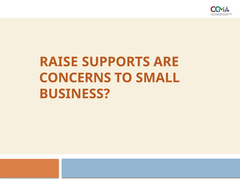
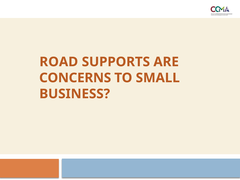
RAISE: RAISE -> ROAD (59, 62)
